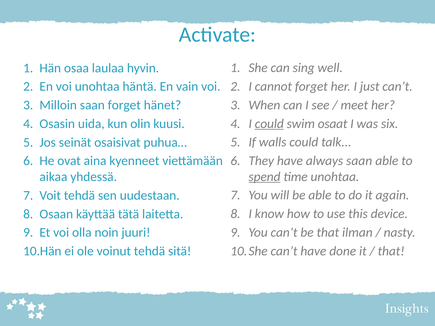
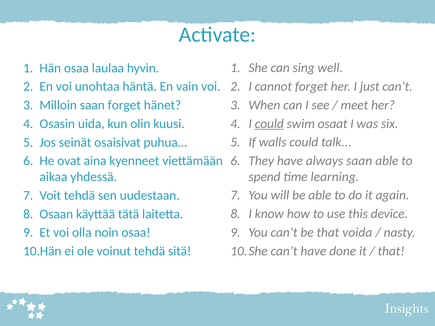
spend underline: present -> none (265, 177)
time unohtaa: unohtaa -> learning (335, 177)
ilman: ilman -> voida (357, 233)
noin juuri: juuri -> osaa (136, 233)
